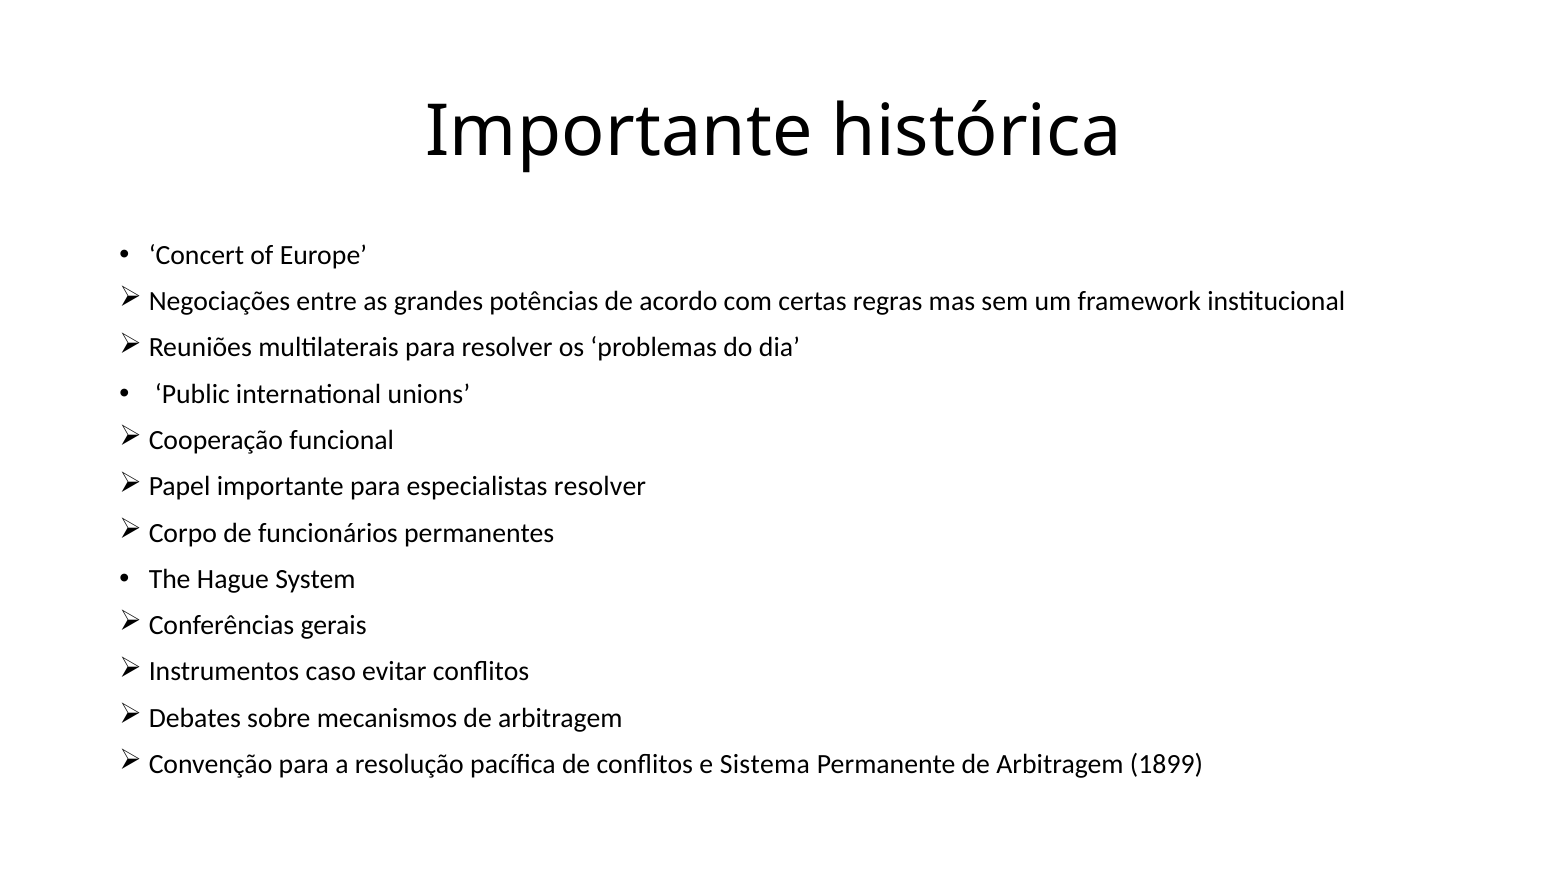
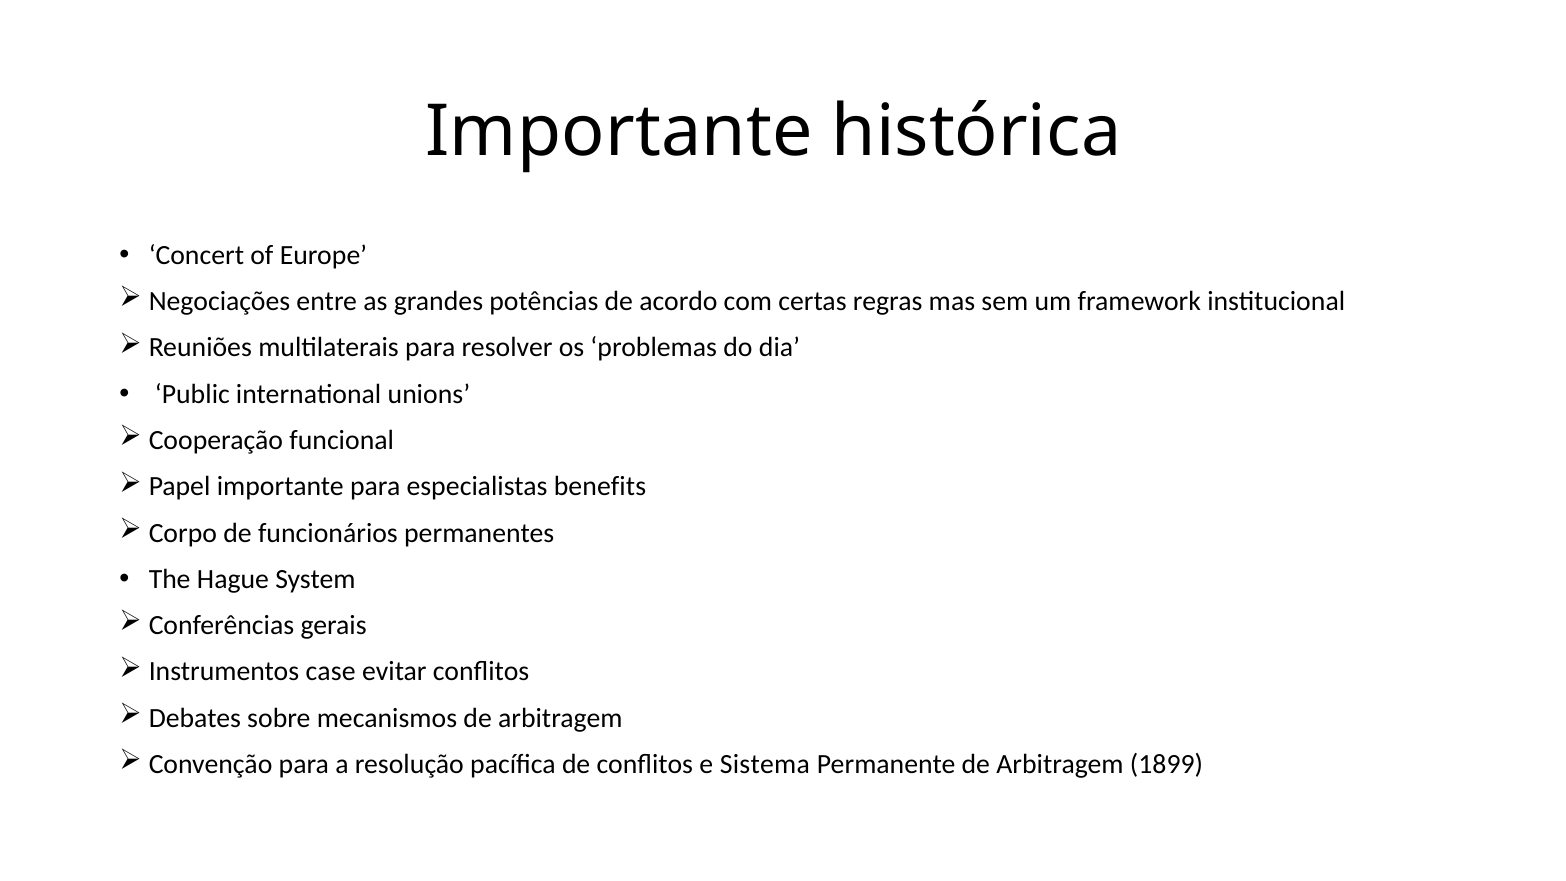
especialistas resolver: resolver -> benefits (600, 487)
caso: caso -> case (331, 672)
